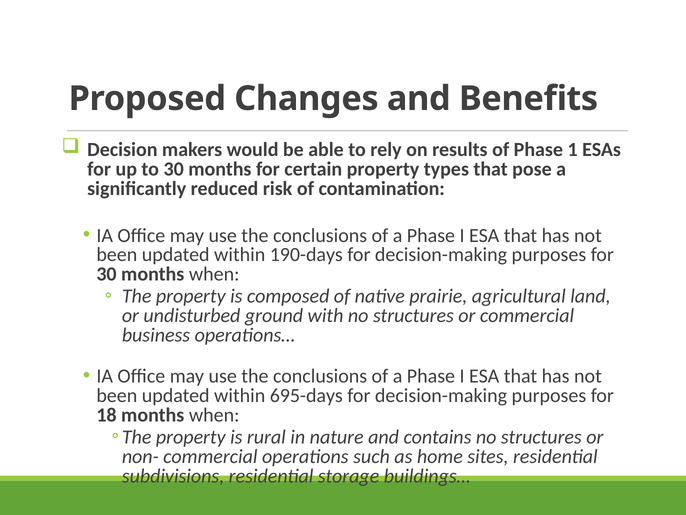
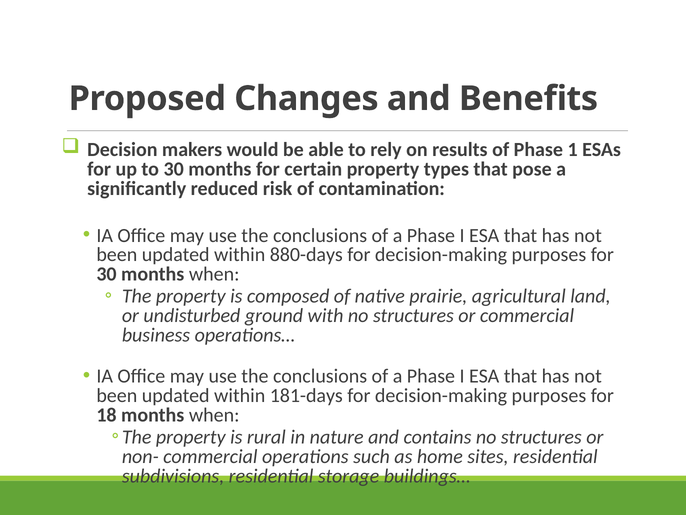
190-days: 190-days -> 880-days (306, 255)
695-days: 695-days -> 181-days (306, 395)
